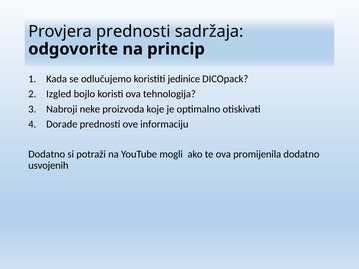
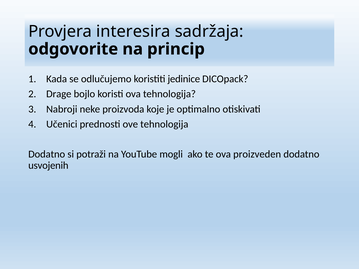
Provjera prednosti: prednosti -> interesira (133, 31)
Izgled: Izgled -> Drage (59, 94)
Dorade: Dorade -> Učenici (62, 124)
ove informaciju: informaciju -> tehnologija (164, 124)
promijenila: promijenila -> proizveden (257, 154)
